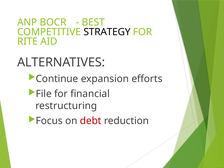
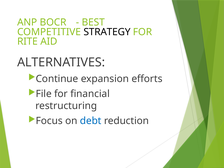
debt colour: red -> blue (91, 121)
